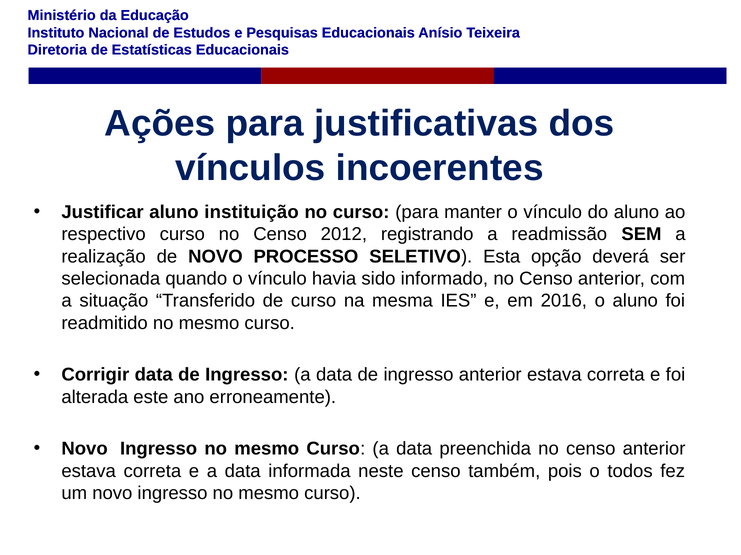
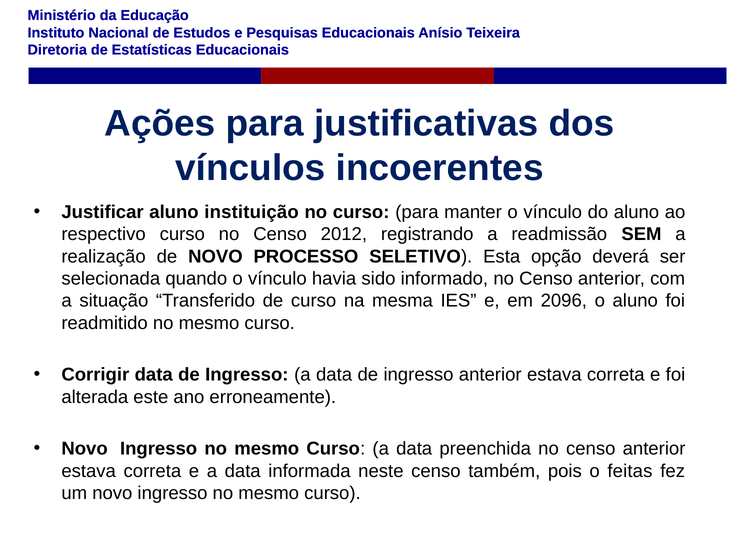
2016: 2016 -> 2096 (564, 301)
todos: todos -> feitas (630, 472)
